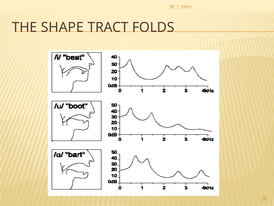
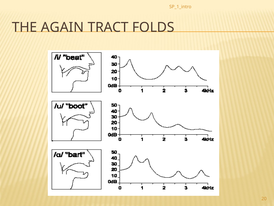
SHAPE: SHAPE -> AGAIN (62, 27)
